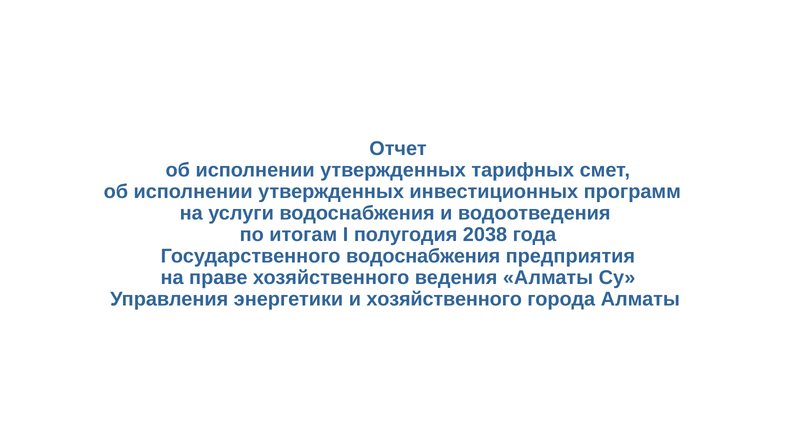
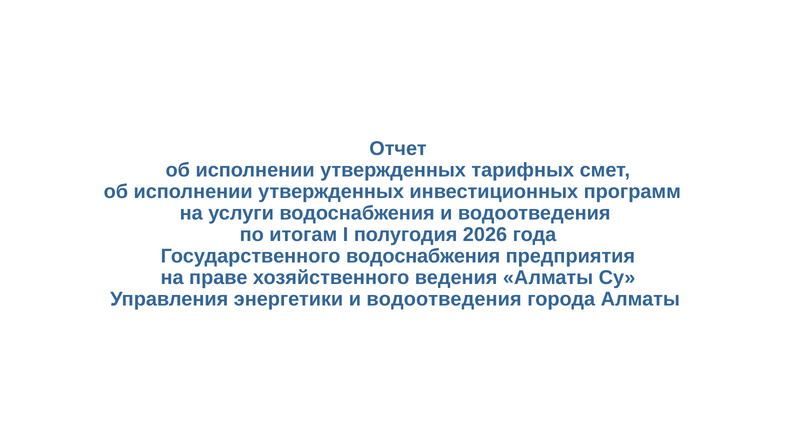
2038: 2038 -> 2026 (485, 234)
энергетики и хозяйственного: хозяйственного -> водоотведения (444, 299)
